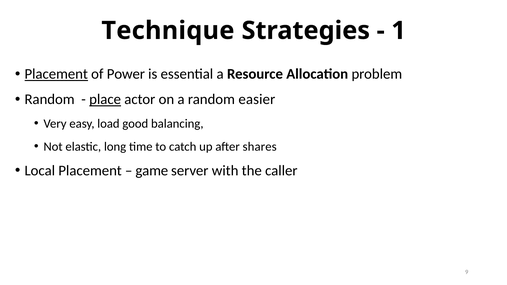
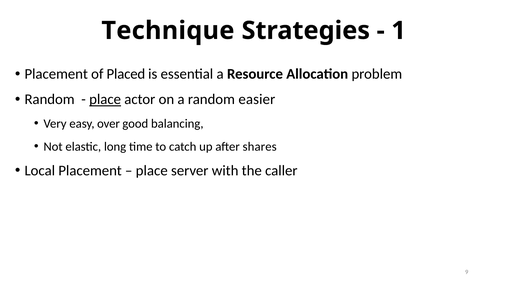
Placement underline: present -> none (56, 74)
Power: Power -> Placed (126, 74)
load: load -> over (108, 124)
game: game -> place (152, 171)
